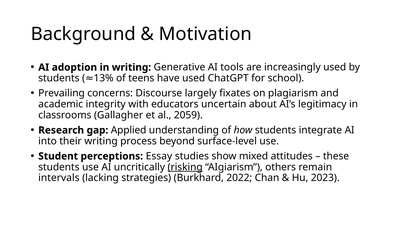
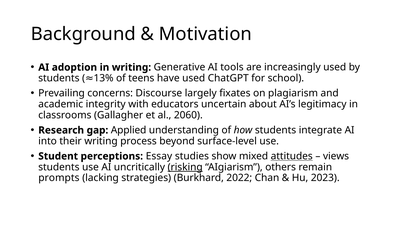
2059: 2059 -> 2060 (188, 115)
attitudes underline: none -> present (292, 156)
these: these -> views (336, 156)
intervals: intervals -> prompts (59, 178)
